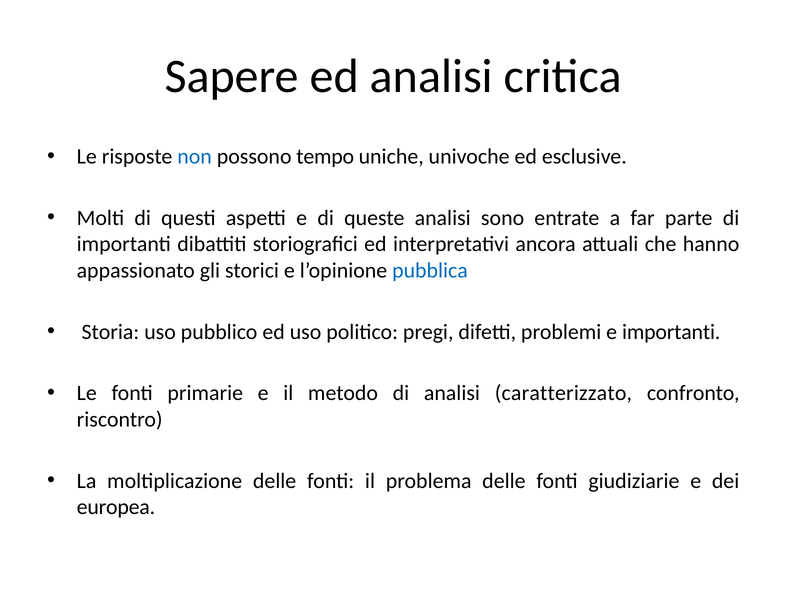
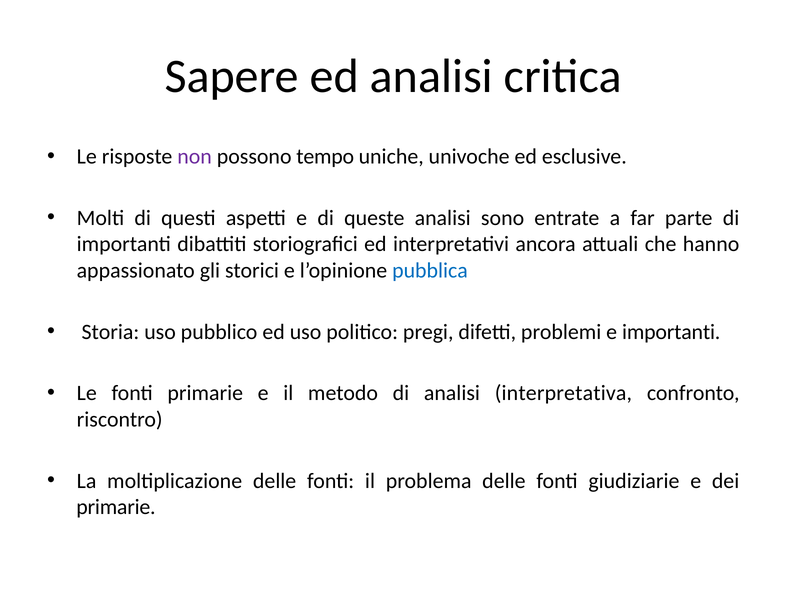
non colour: blue -> purple (195, 156)
caratterizzato: caratterizzato -> interpretativa (563, 393)
europea: europea -> primarie (116, 507)
